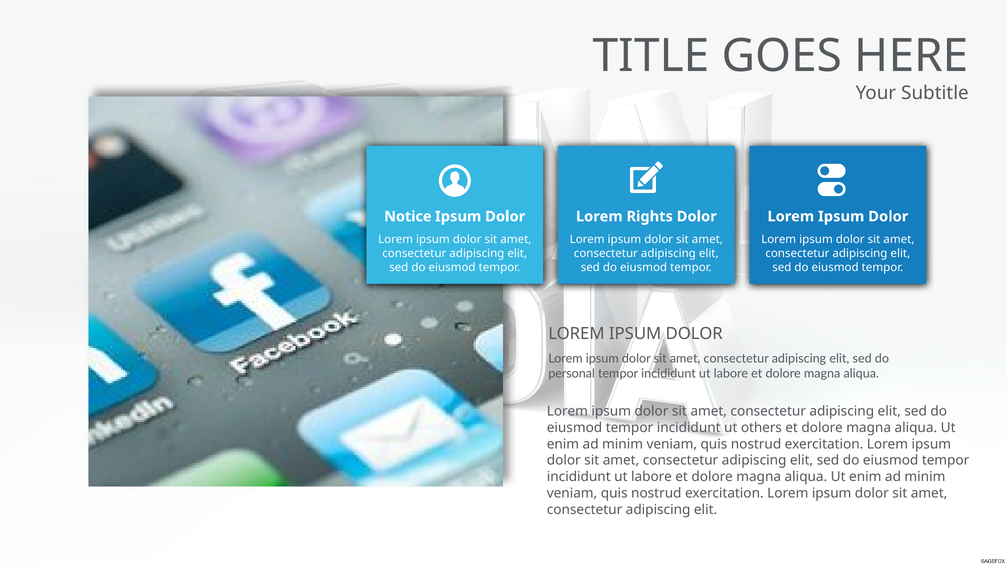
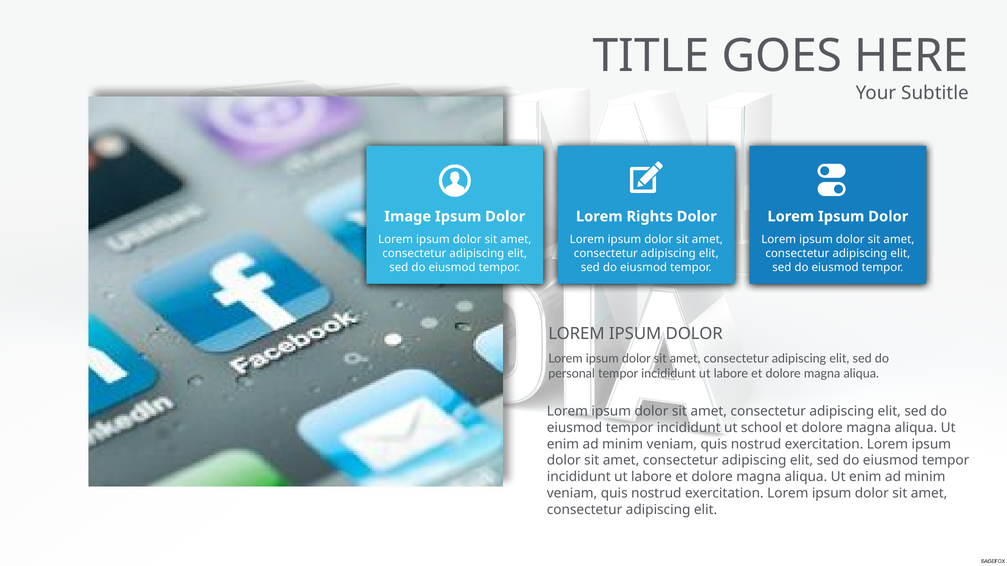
Notice: Notice -> Image (408, 217)
others: others -> school (761, 428)
